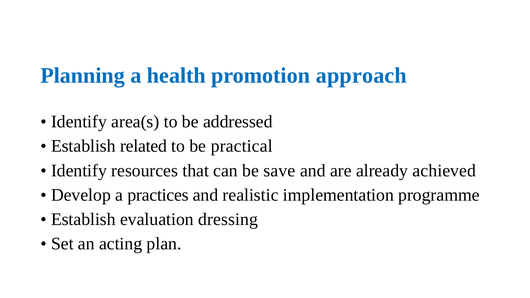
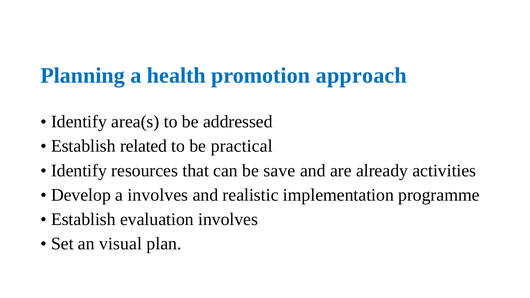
achieved: achieved -> activities (444, 171)
a practices: practices -> involves (158, 195)
evaluation dressing: dressing -> involves (228, 219)
acting: acting -> visual (121, 244)
